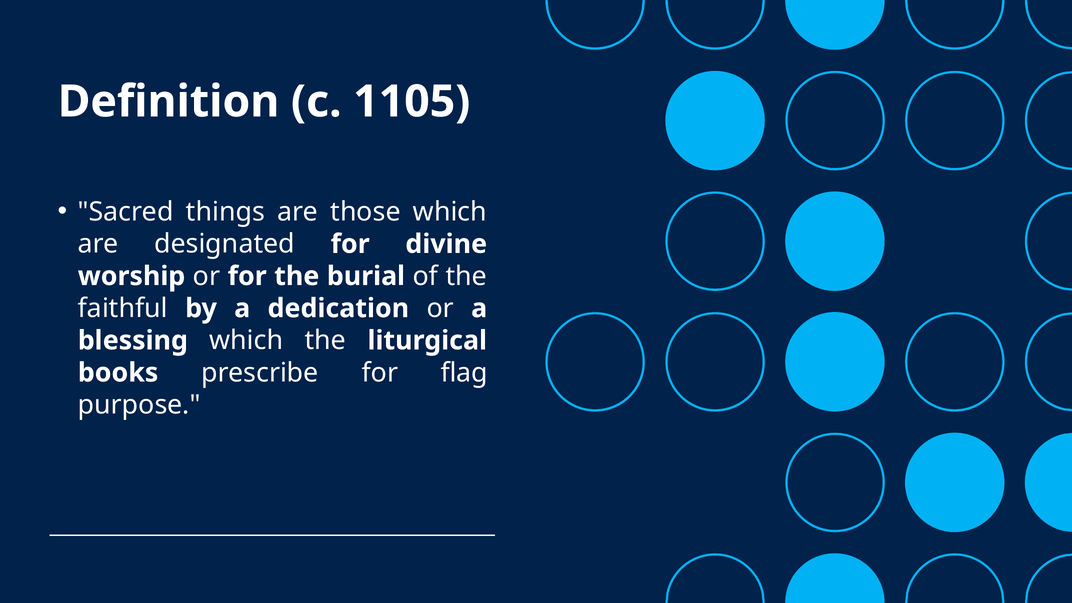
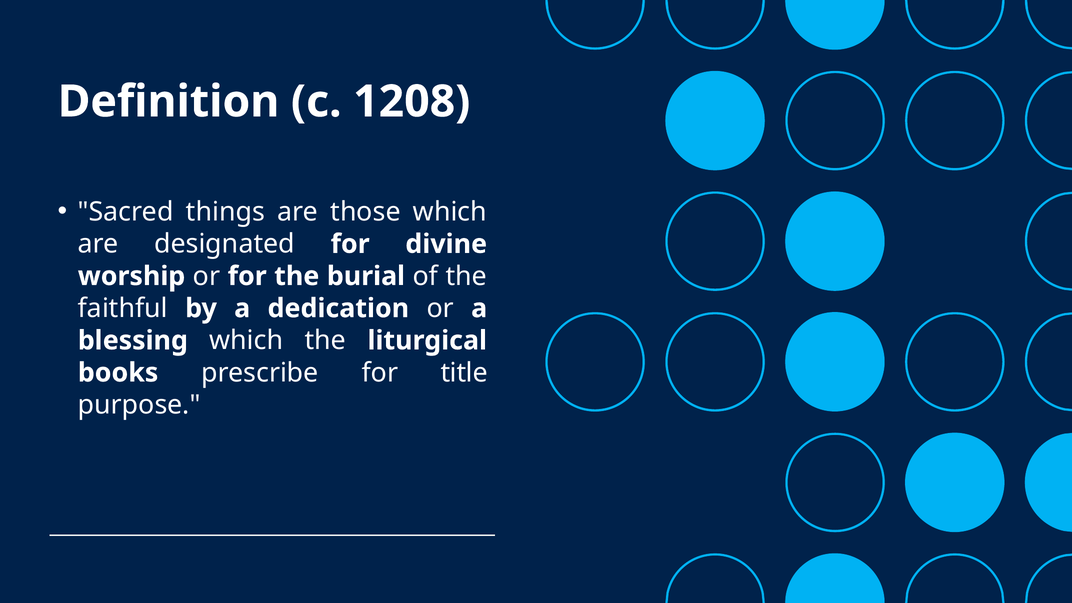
1105: 1105 -> 1208 (412, 102)
flag: flag -> title (464, 373)
